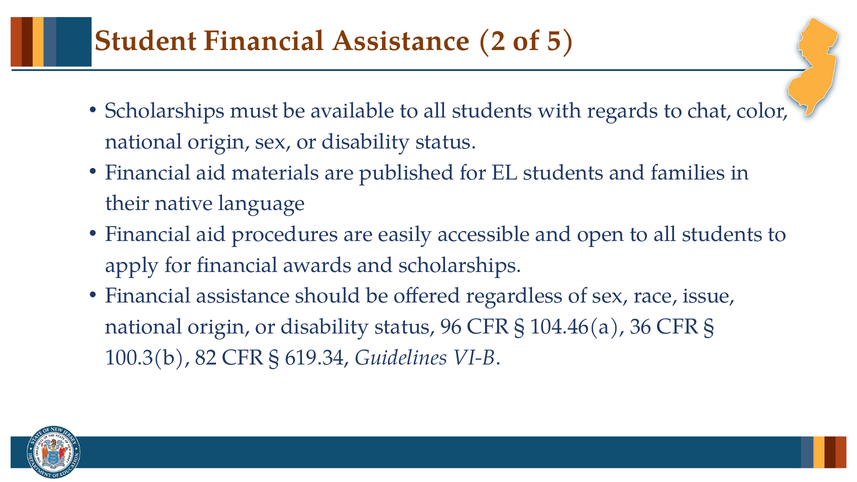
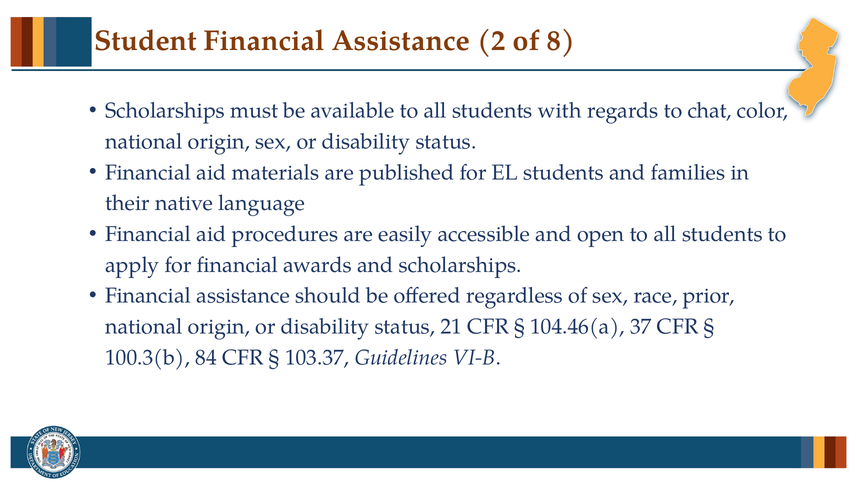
5: 5 -> 8 (561, 41)
issue: issue -> prior (709, 296)
96: 96 -> 21 (451, 327)
36: 36 -> 37 (641, 327)
82: 82 -> 84 (206, 358)
619.34: 619.34 -> 103.37 (317, 358)
